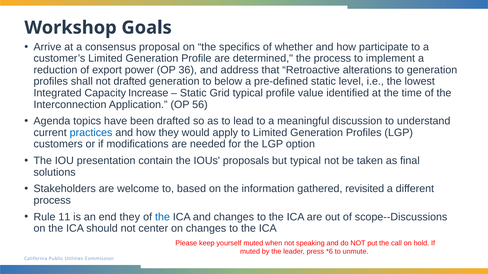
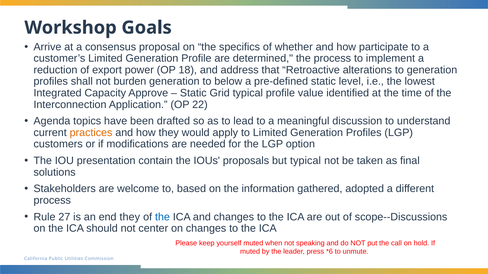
36: 36 -> 18 (188, 70)
not drafted: drafted -> burden (130, 82)
Increase: Increase -> Approve (148, 93)
56: 56 -> 22 (200, 105)
practices colour: blue -> orange (91, 133)
revisited: revisited -> adopted (365, 189)
11: 11 -> 27 (64, 217)
